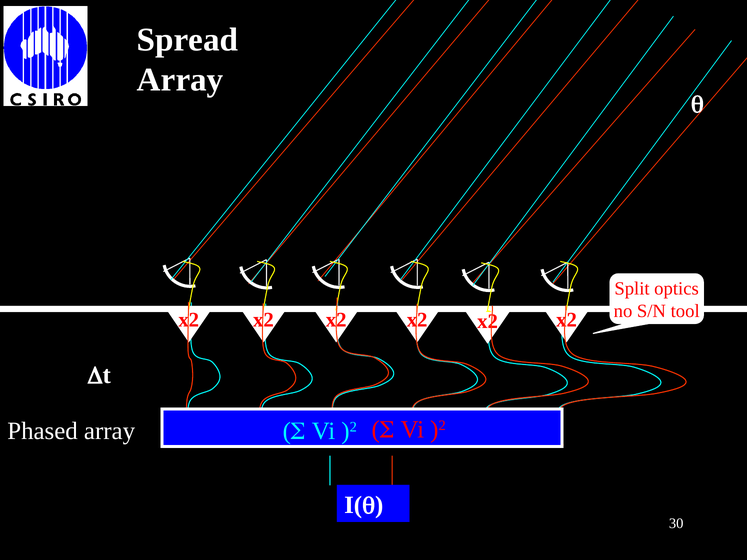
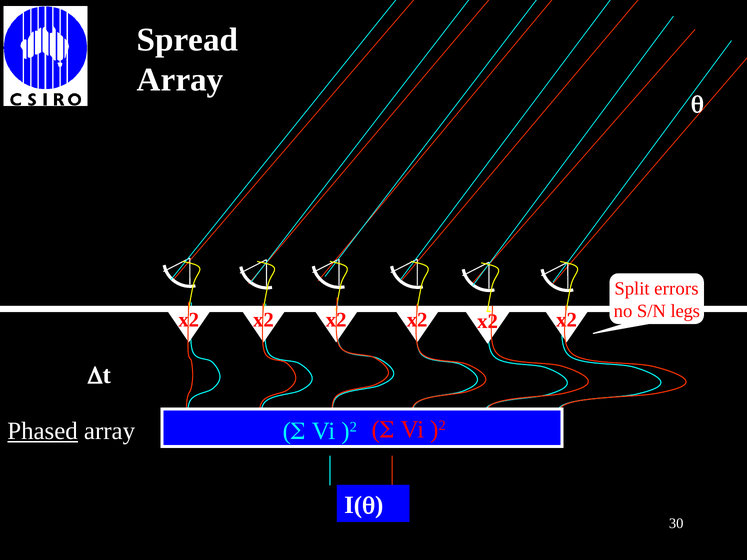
optics: optics -> errors (676, 289)
tool: tool -> legs (685, 311)
Phased underline: none -> present (43, 431)
